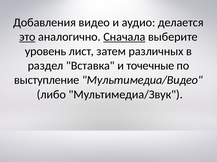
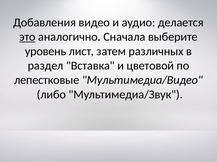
Сначала underline: present -> none (124, 37)
точечные: точечные -> цветовой (150, 66)
выступление: выступление -> лепестковые (47, 80)
